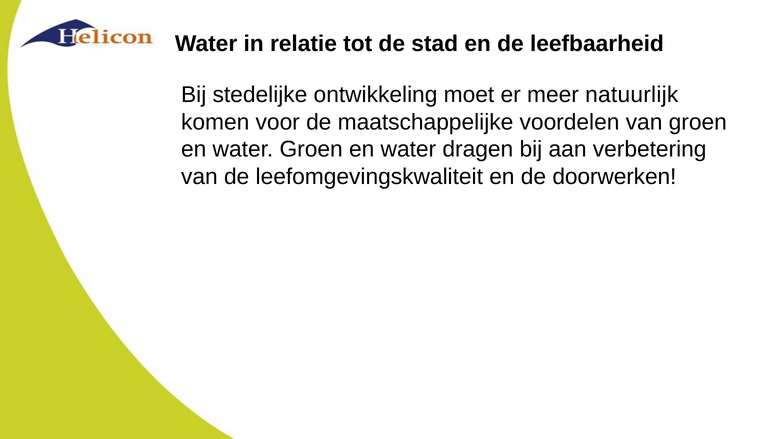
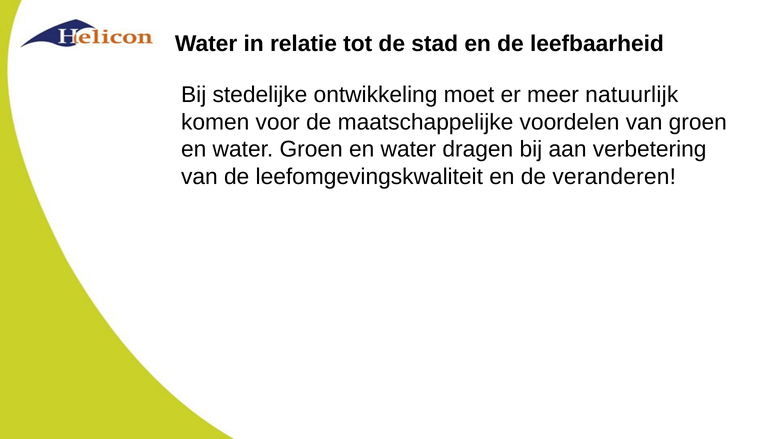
doorwerken: doorwerken -> veranderen (614, 177)
